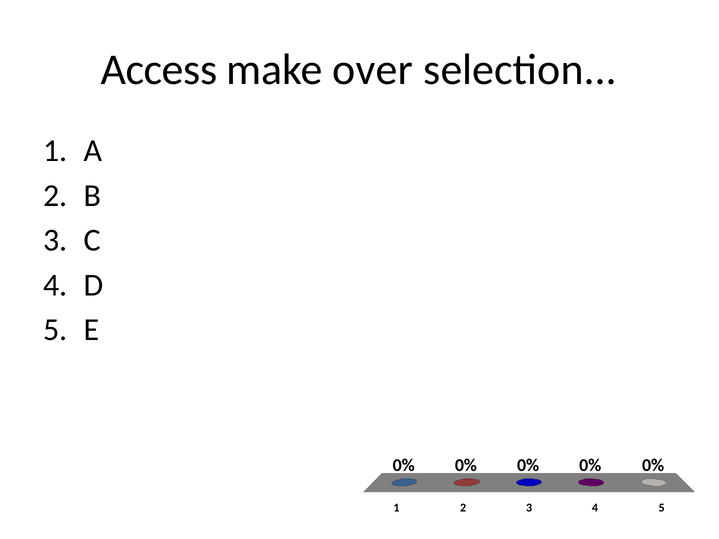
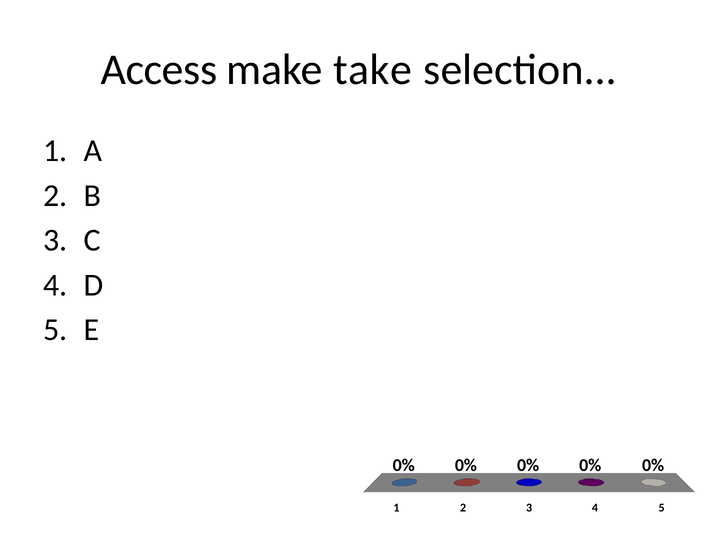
over: over -> take (373, 70)
